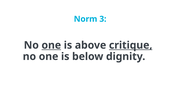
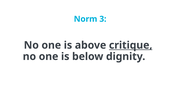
one underline: present -> none (51, 45)
